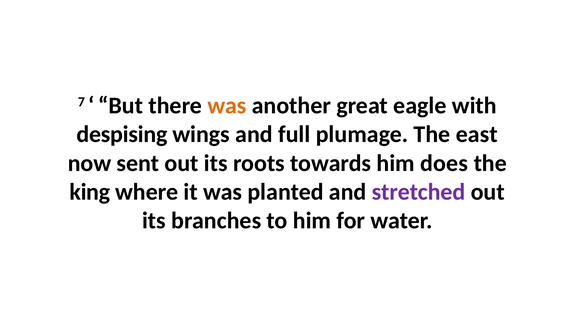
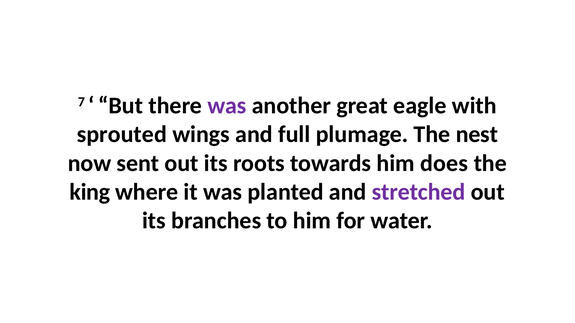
was colour: orange -> purple (227, 106)
despising: despising -> sprouted (122, 135)
east: east -> nest (477, 135)
